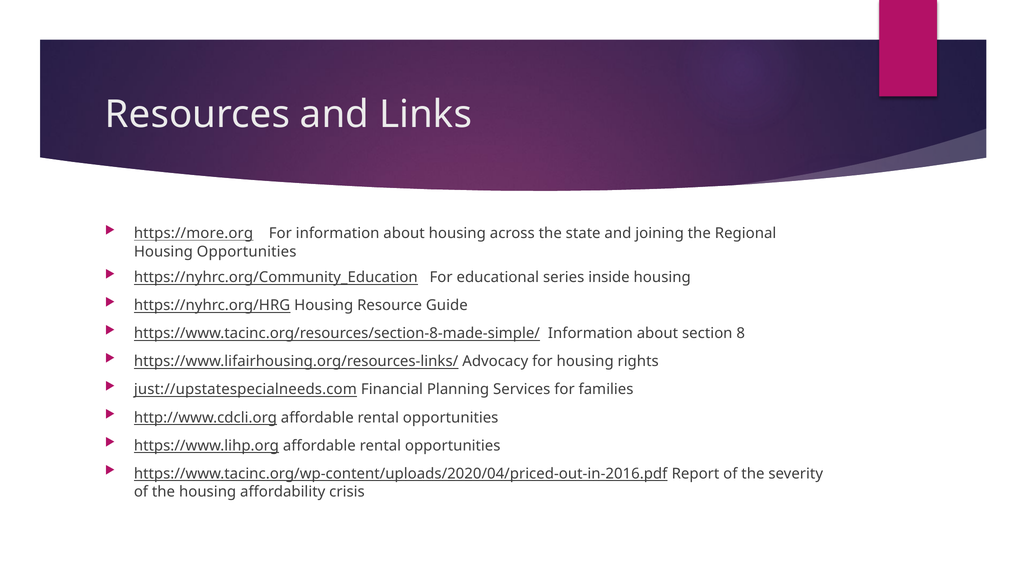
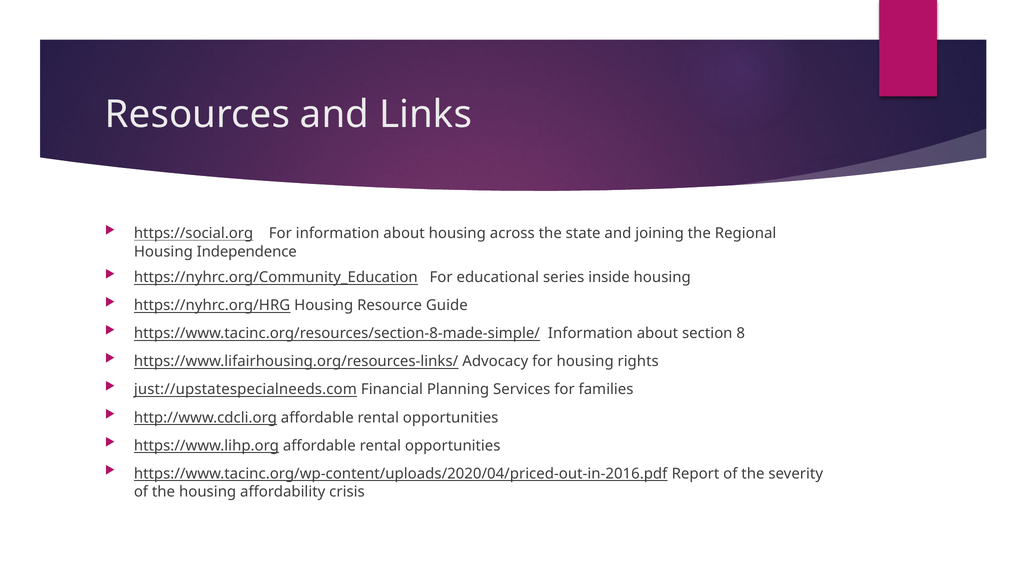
https://more.org: https://more.org -> https://social.org (194, 233)
Housing Opportunities: Opportunities -> Independence (247, 252)
